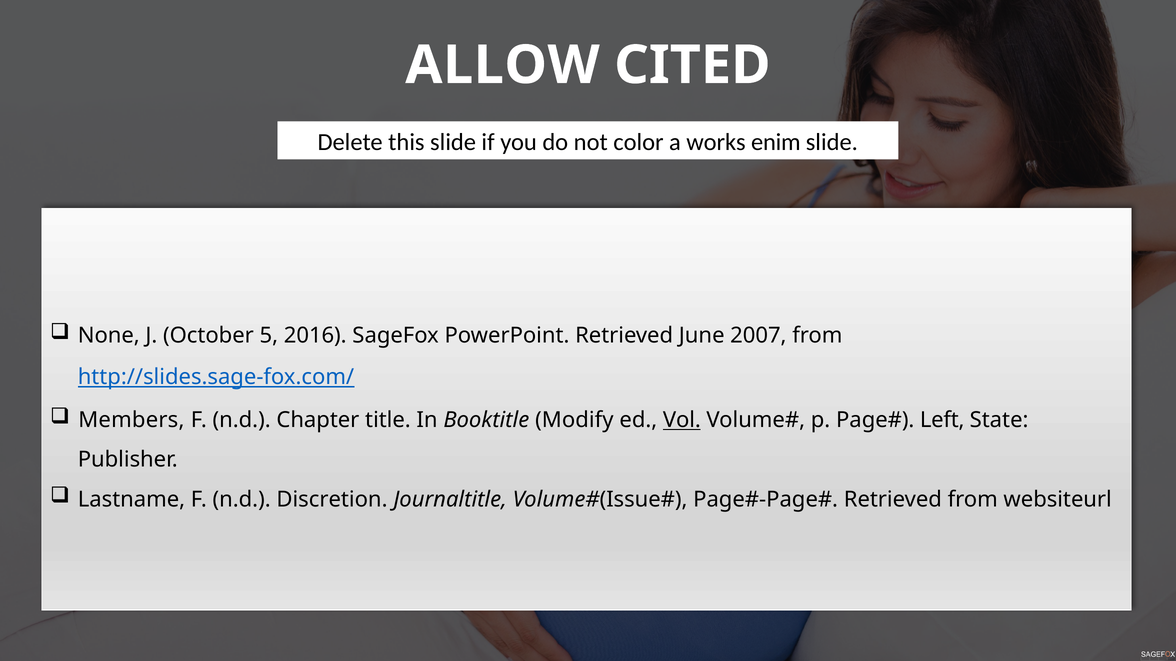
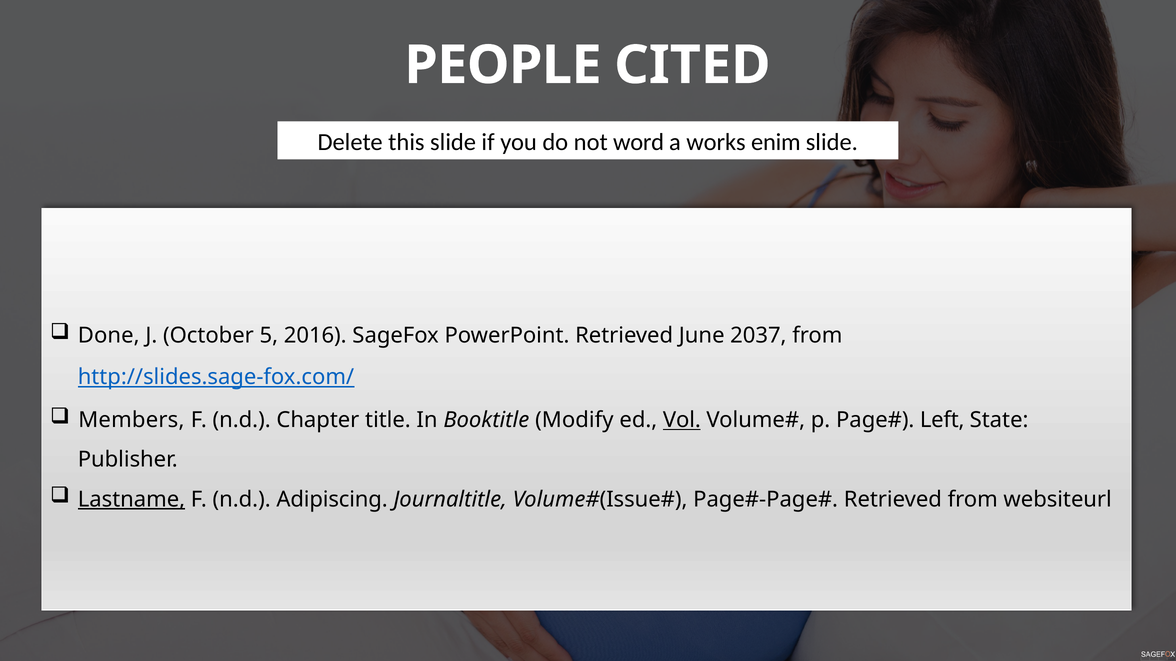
ALLOW: ALLOW -> PEOPLE (503, 65)
color: color -> word (639, 142)
None: None -> Done (109, 336)
2007: 2007 -> 2037 (758, 336)
Lastname underline: none -> present (131, 500)
Discretion: Discretion -> Adipiscing (332, 500)
